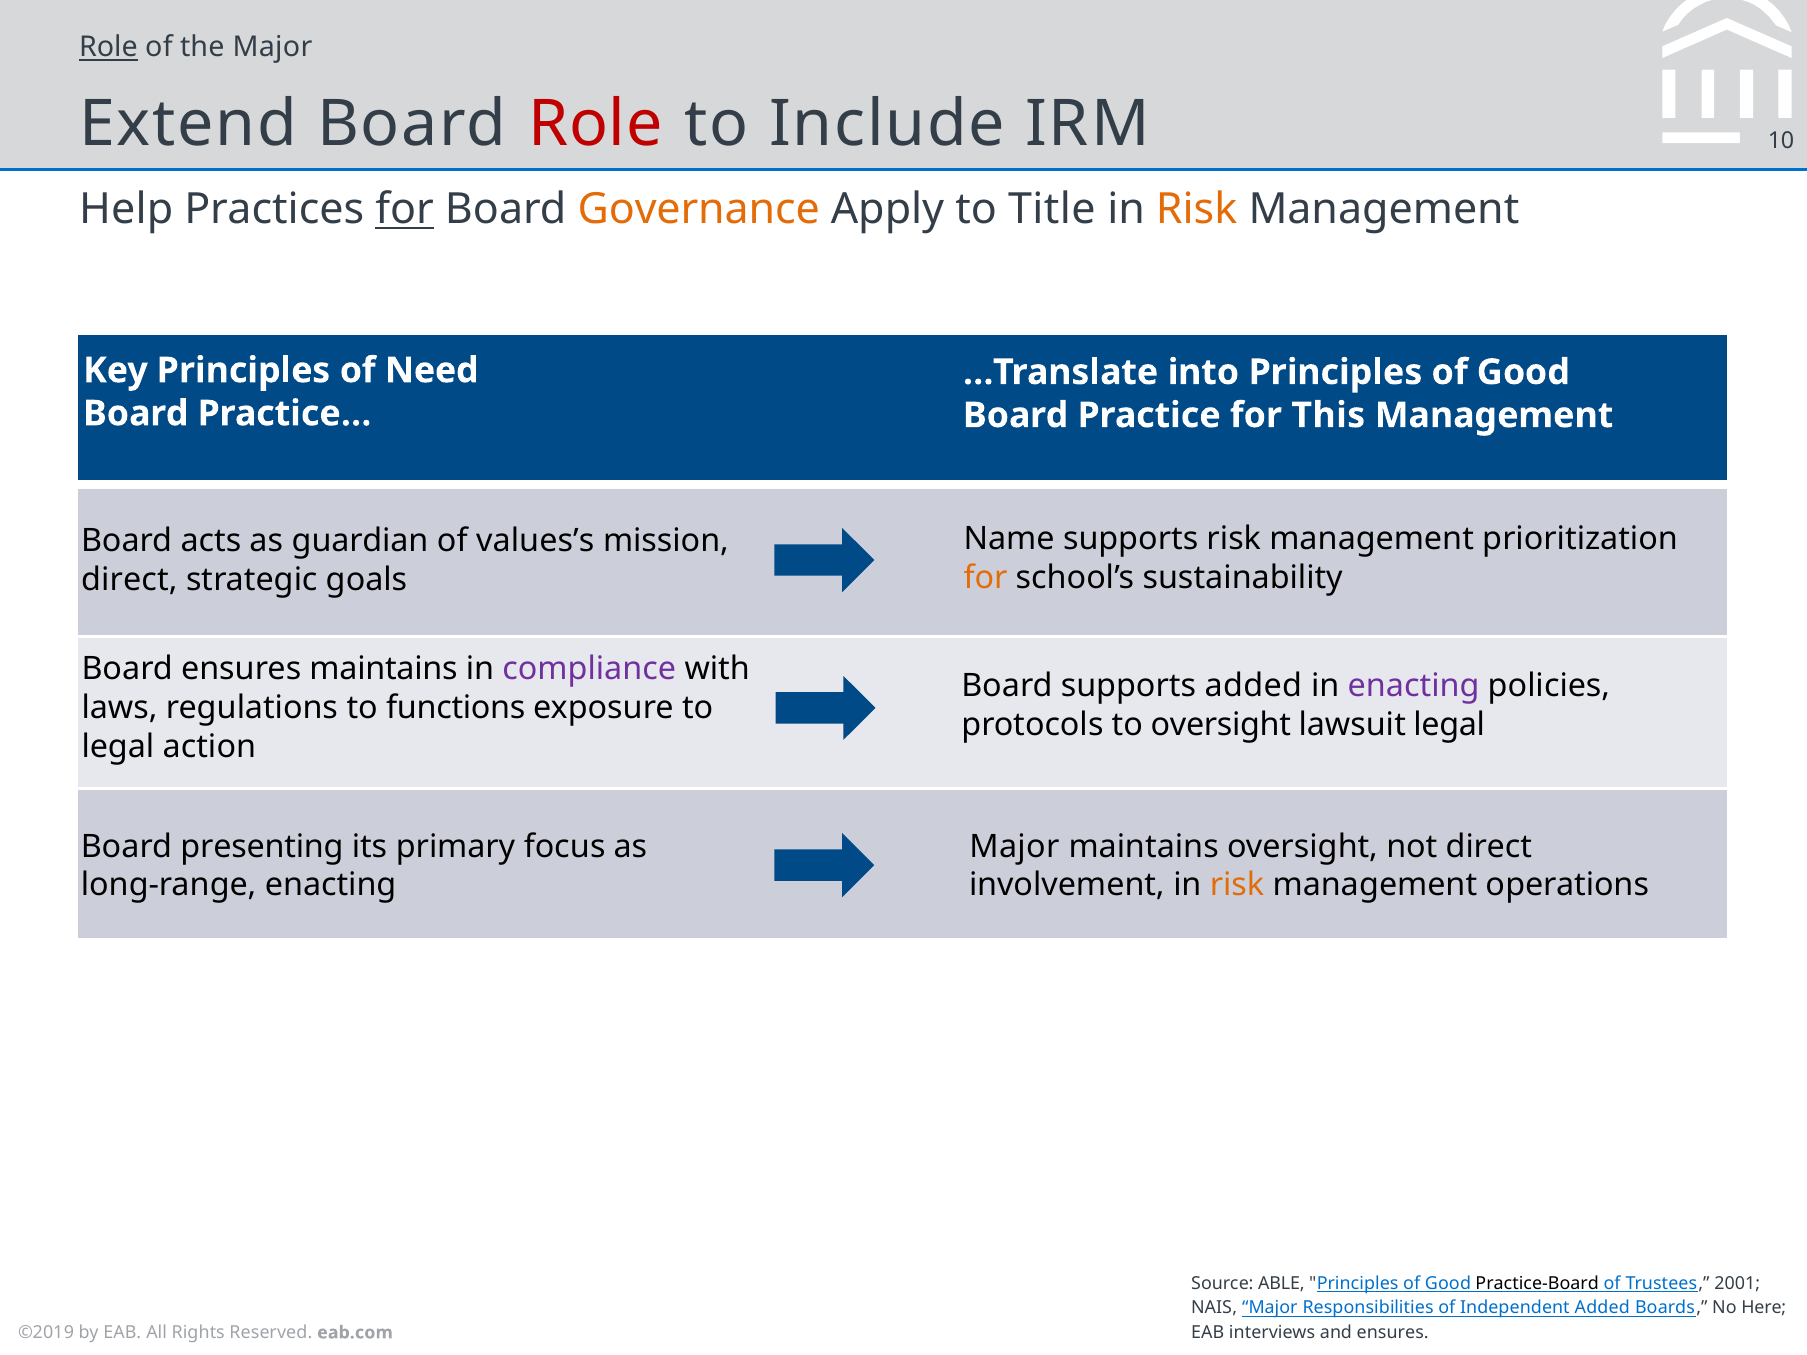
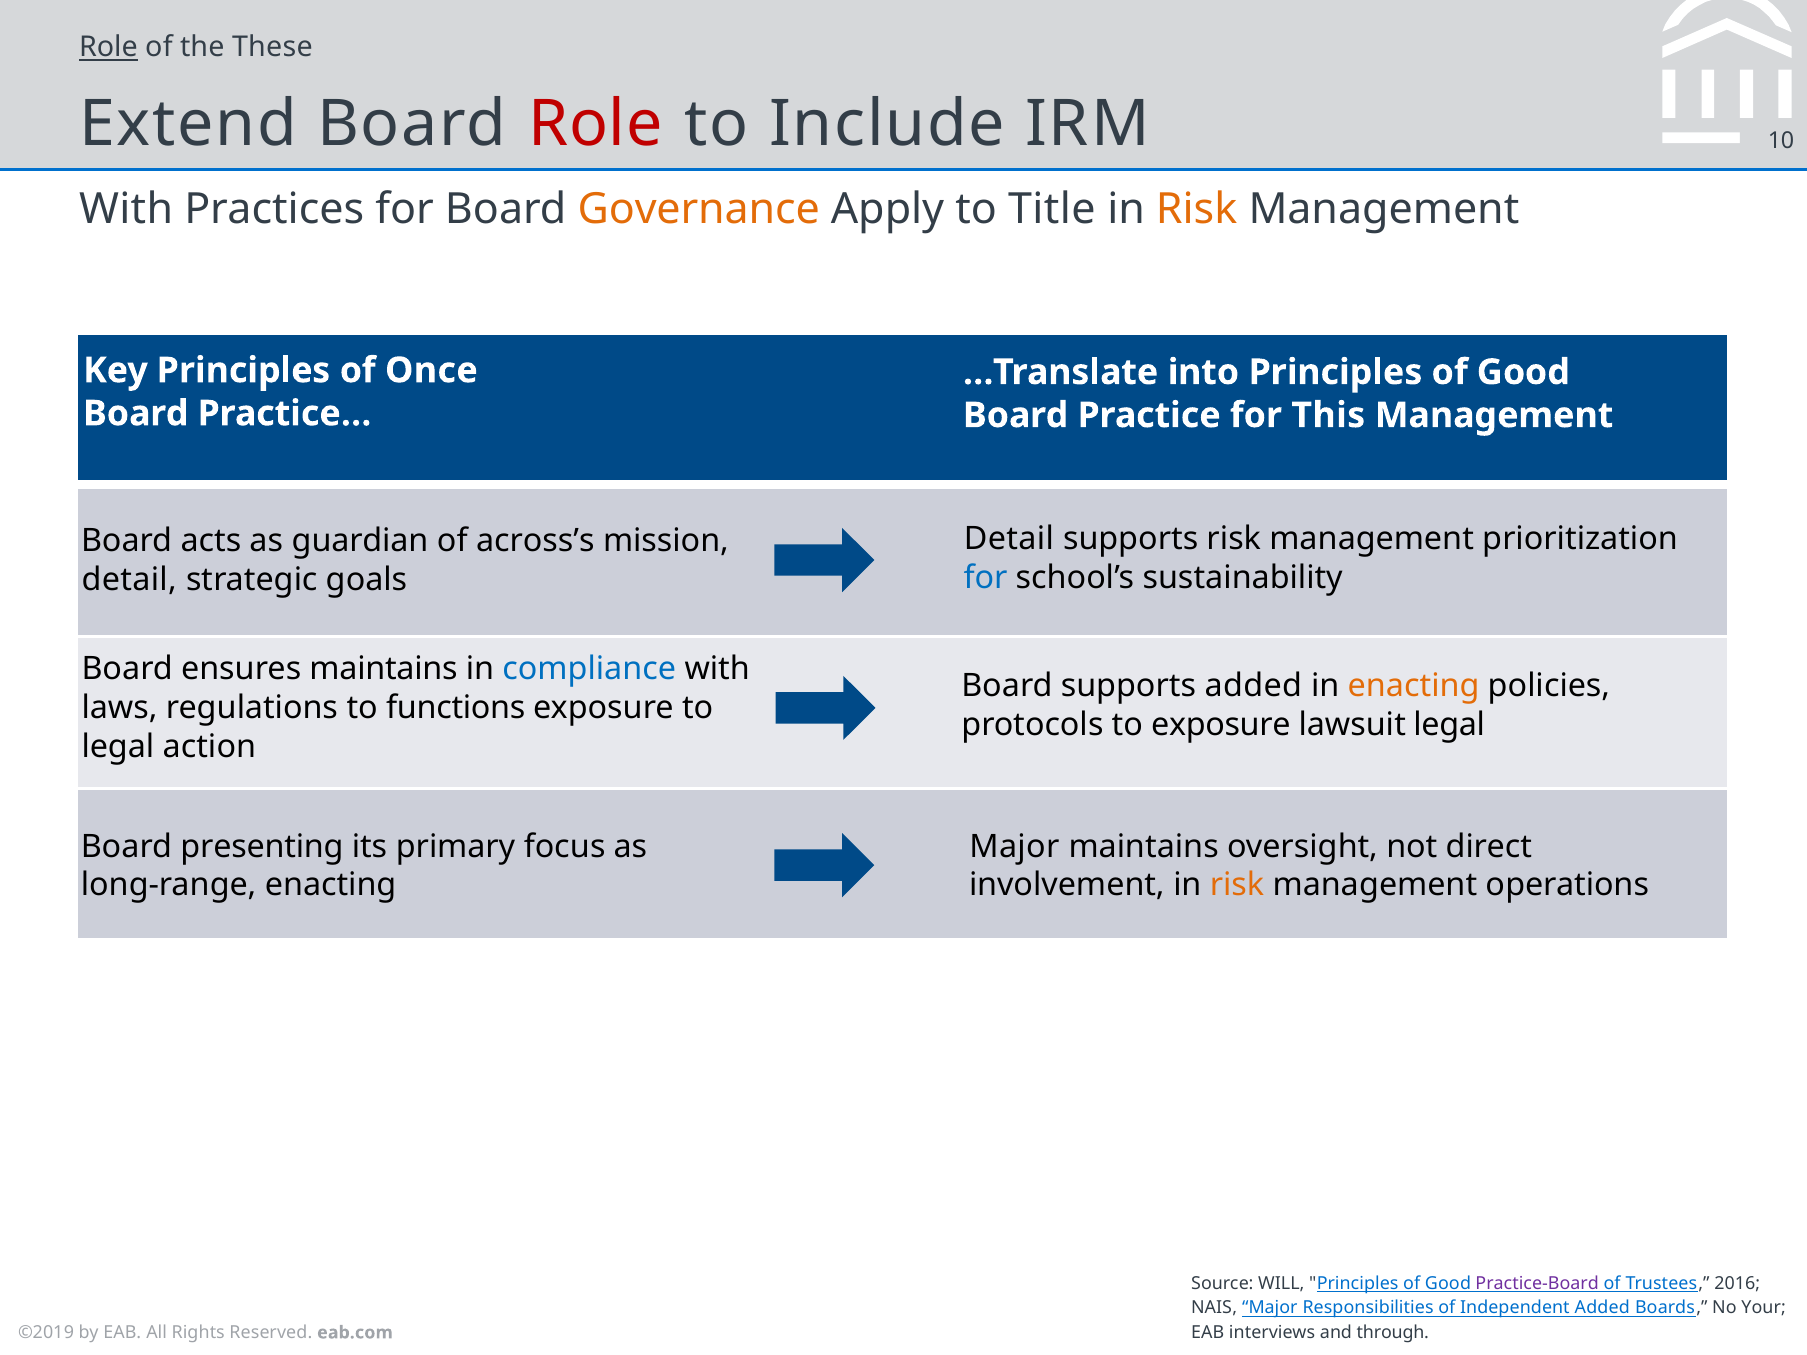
the Major: Major -> These (272, 47)
Help: Help -> With (126, 210)
for underline: present -> none (405, 210)
Need: Need -> Once (431, 370)
Name: Name -> Detail (1009, 539)
values’s: values’s -> across’s (535, 541)
for colour: orange -> blue (986, 578)
direct: direct -> detail (129, 580)
compliance colour: purple -> blue (589, 669)
enacting colour: purple -> orange (1414, 686)
to oversight: oversight -> exposure (1221, 725)
ABLE: ABLE -> WILL (1281, 1284)
Practice-Board colour: black -> purple (1537, 1284)
2001: 2001 -> 2016 (1737, 1284)
Here: Here -> Your (1764, 1308)
and ensures: ensures -> through (1393, 1333)
